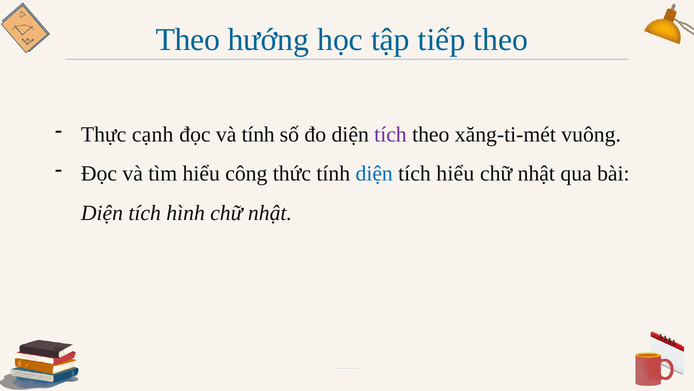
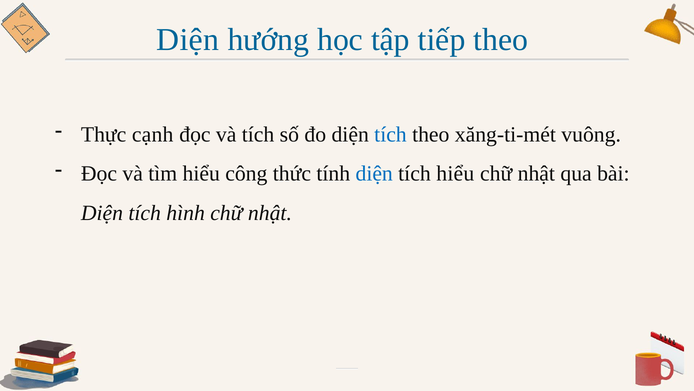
Theo: Theo -> Diện (188, 40)
và tính: tính -> tích (258, 134)
tích colour: purple -> blue (390, 134)
